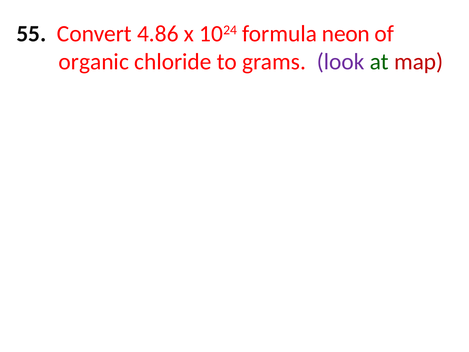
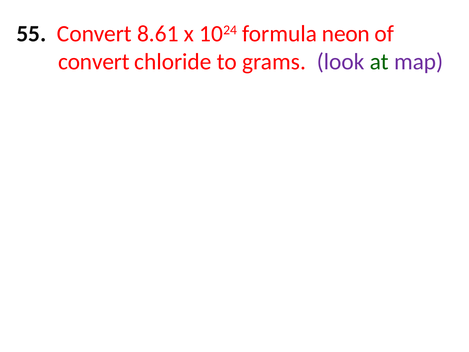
4.86: 4.86 -> 8.61 (158, 34)
organic: organic -> convert (94, 62)
map colour: red -> purple (419, 62)
